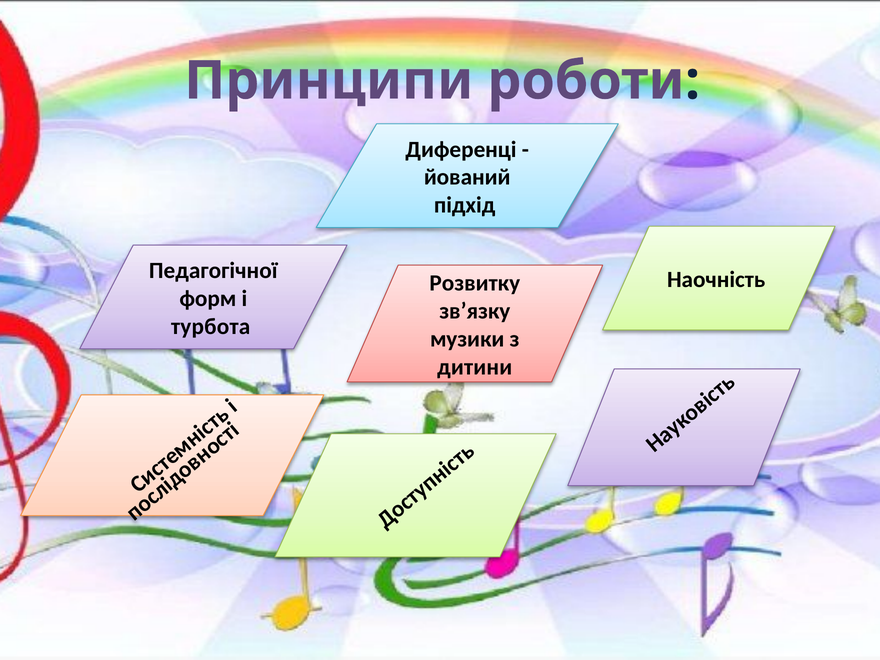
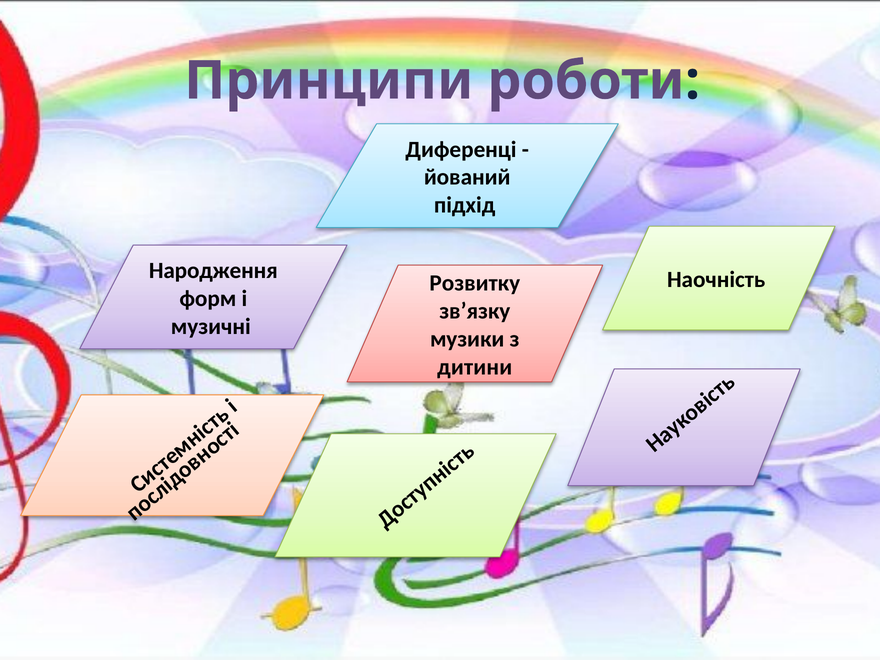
Педагогічної: Педагогічної -> Народження (213, 271)
турбота: турбота -> музичні (211, 326)
